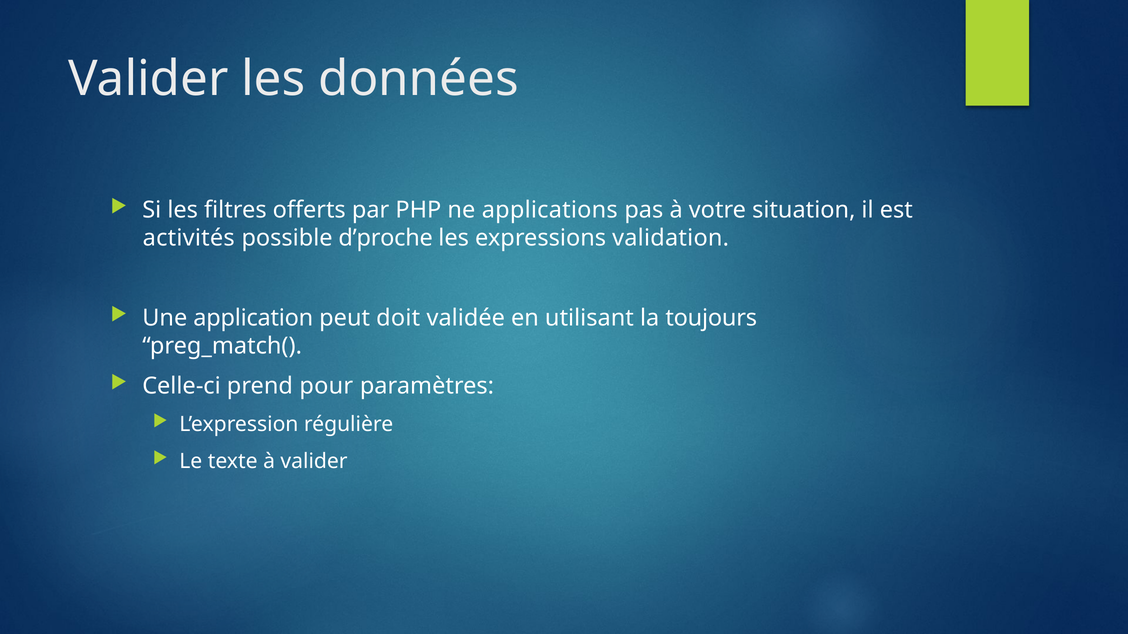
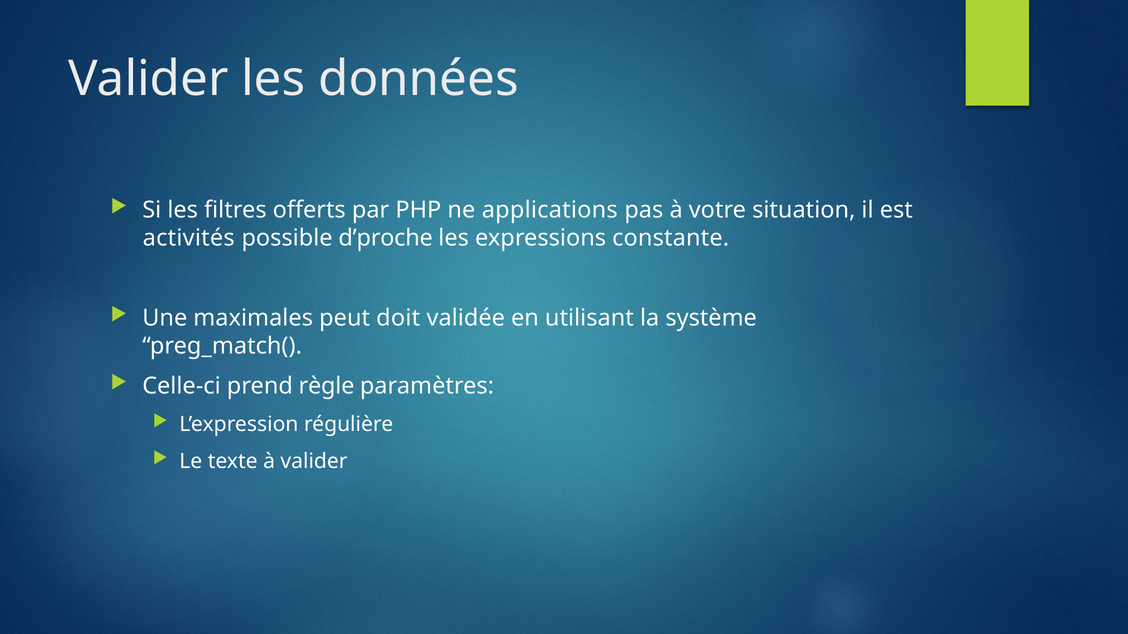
validation: validation -> constante (671, 238)
application: application -> maximales (253, 318)
toujours: toujours -> système (711, 318)
pour: pour -> règle (327, 386)
